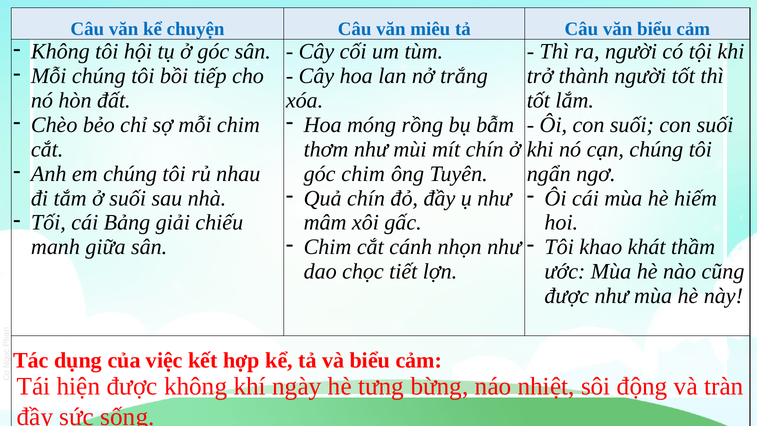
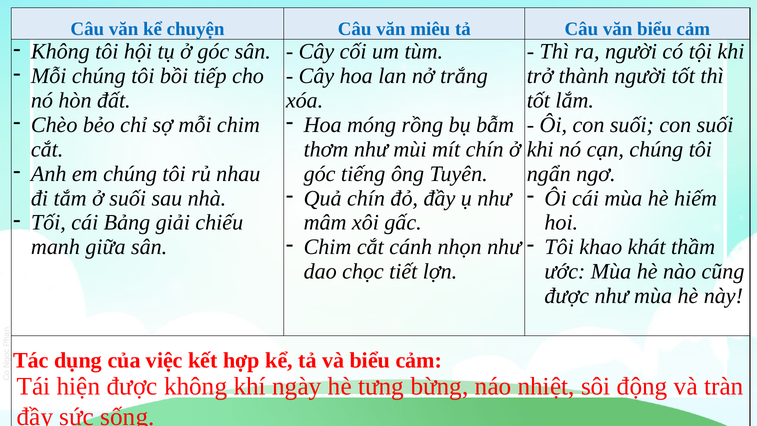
góc chim: chim -> tiếng (363, 174)
